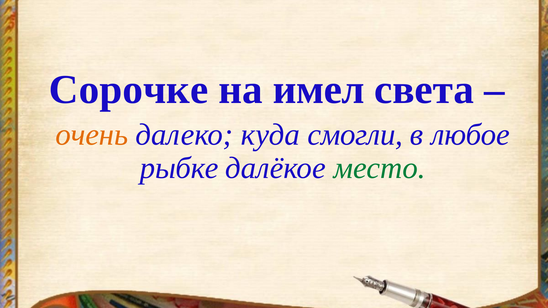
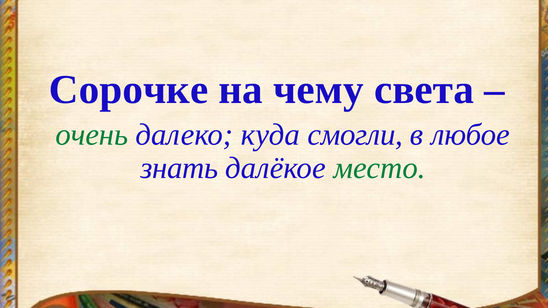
имел: имел -> чему (318, 90)
очень colour: orange -> green (92, 135)
рыбке: рыбке -> знать (179, 168)
